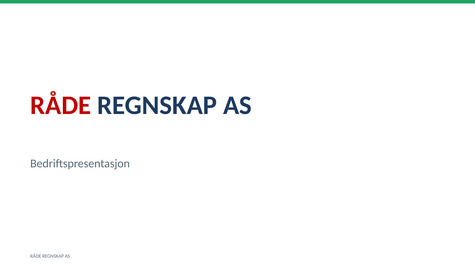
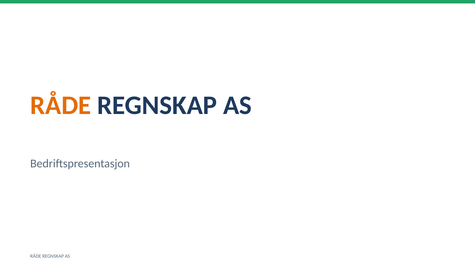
RÅDE colour: red -> orange (61, 105)
